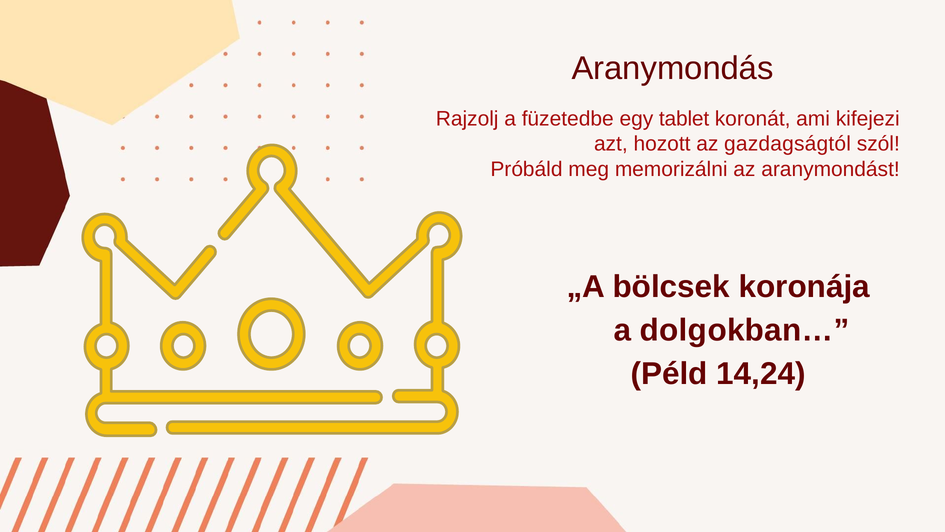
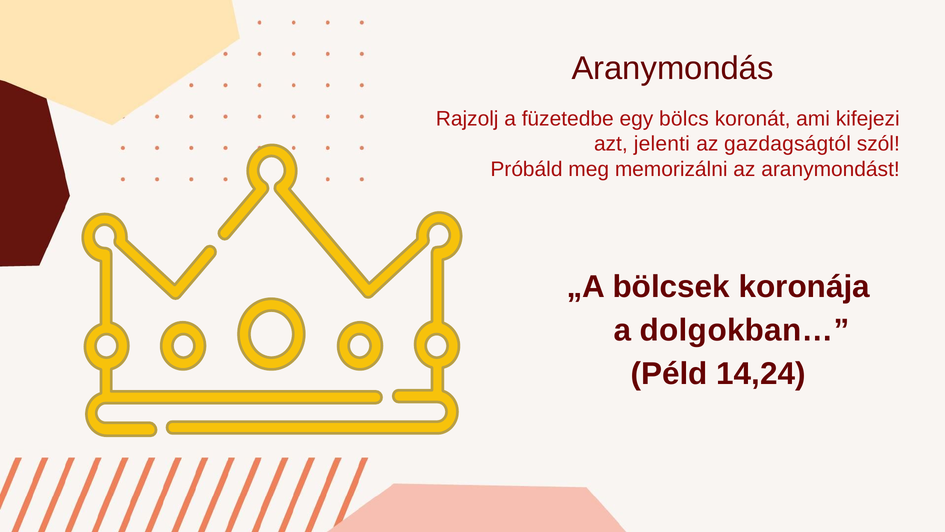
tablet: tablet -> bölcs (684, 119)
hozott: hozott -> jelenti (662, 144)
